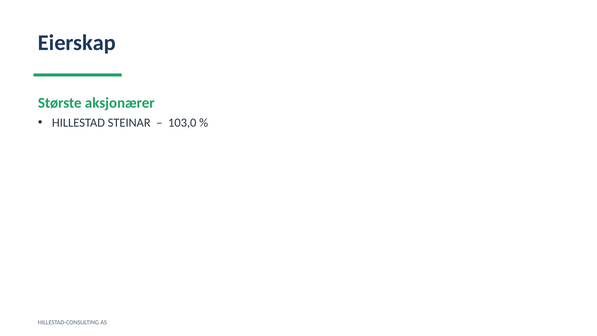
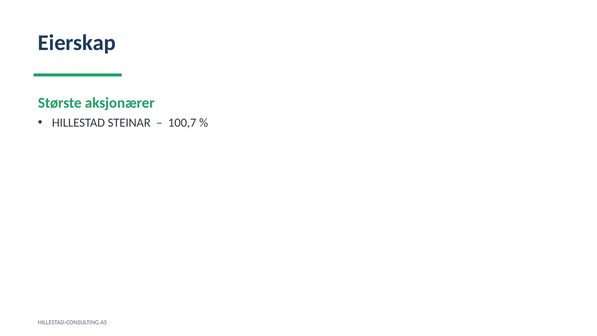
103,0: 103,0 -> 100,7 (182, 123)
